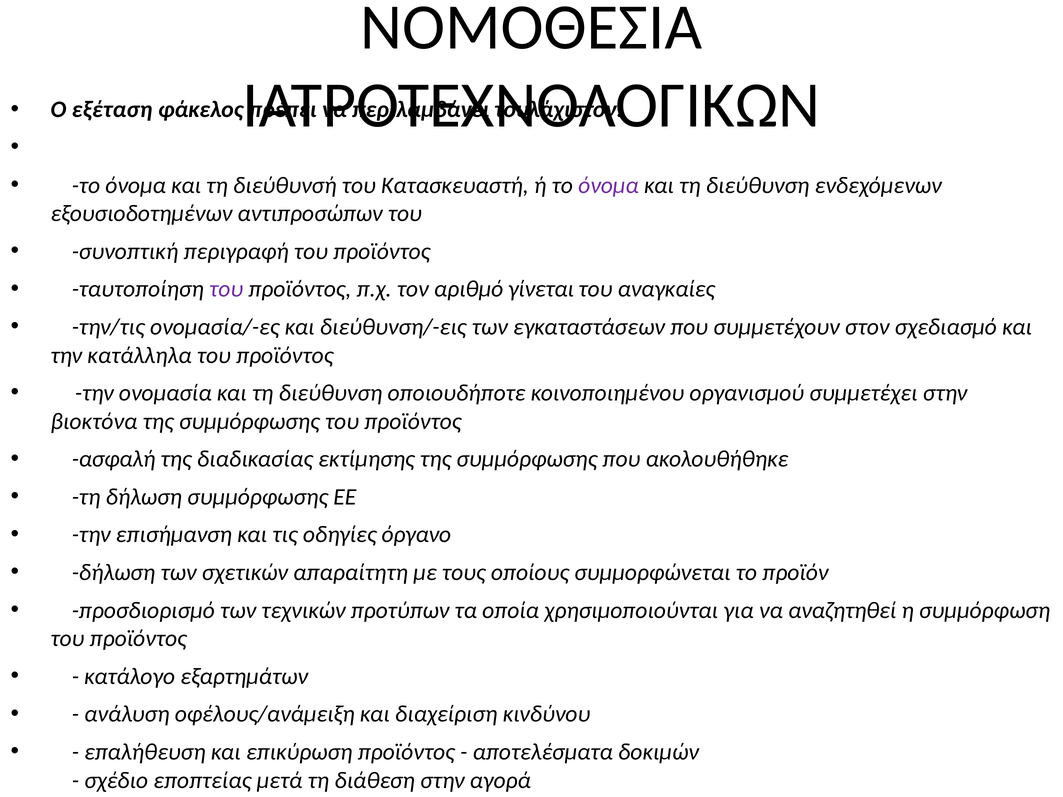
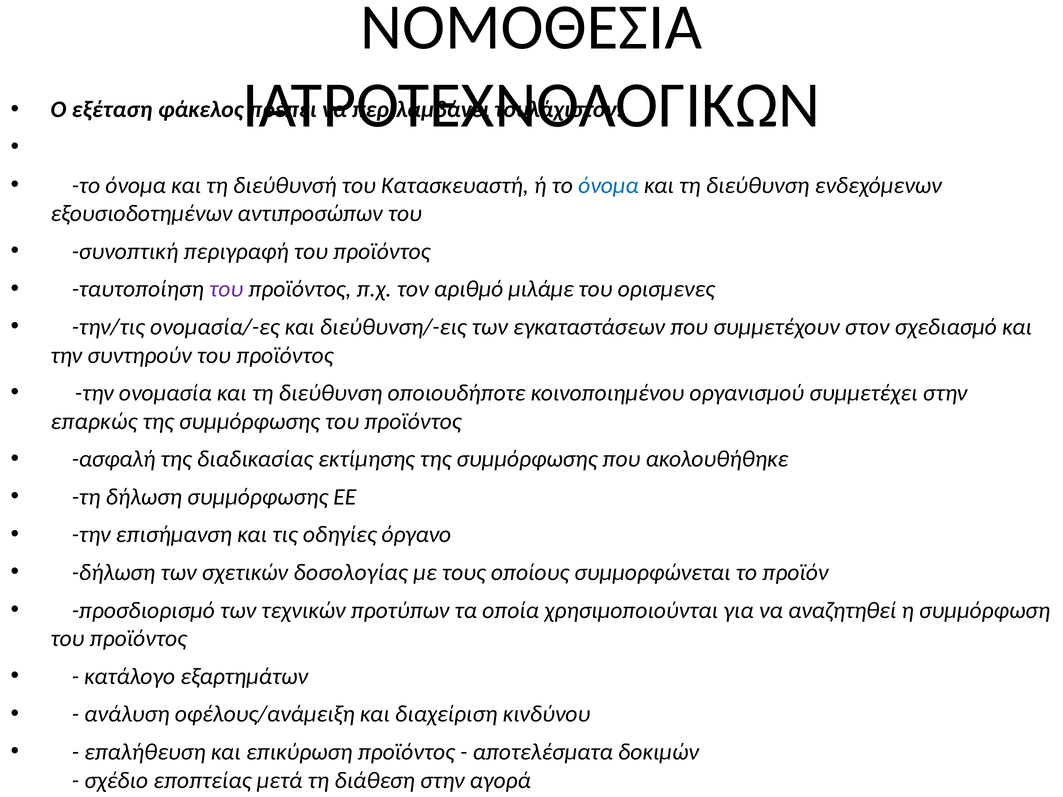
όνομα colour: purple -> blue (608, 185)
γίνεται: γίνεται -> μιλάμε (541, 289)
αναγκαίες: αναγκαίες -> ορισμενες (666, 289)
κατάλληλα: κατάλληλα -> συντηρούν (139, 355)
βιοκτόνα: βιοκτόνα -> επαρκώς (94, 421)
απαραίτητη: απαραίτητη -> δοσολογίας (350, 573)
